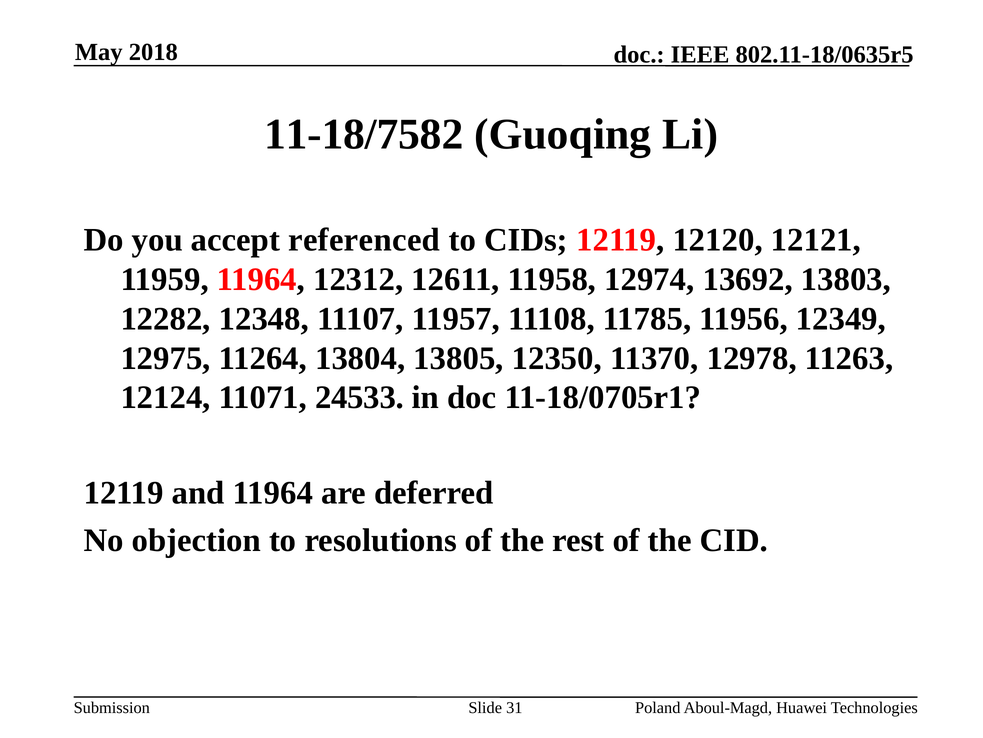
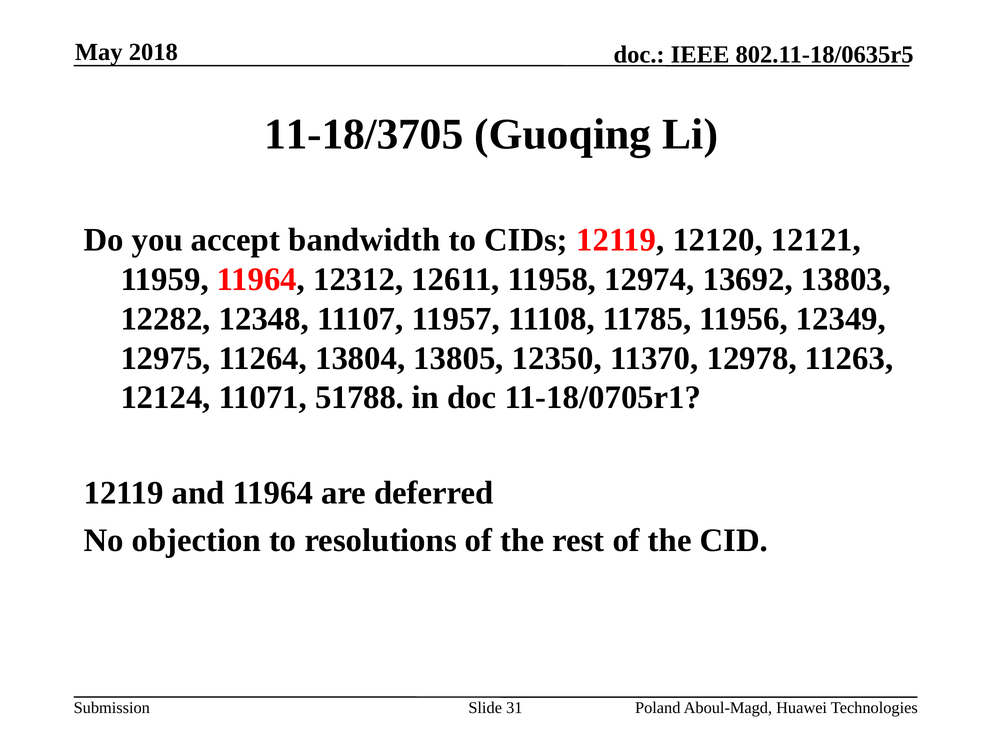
11-18/7582: 11-18/7582 -> 11-18/3705 (364, 134)
referenced: referenced -> bandwidth (364, 240)
24533: 24533 -> 51788 (360, 397)
